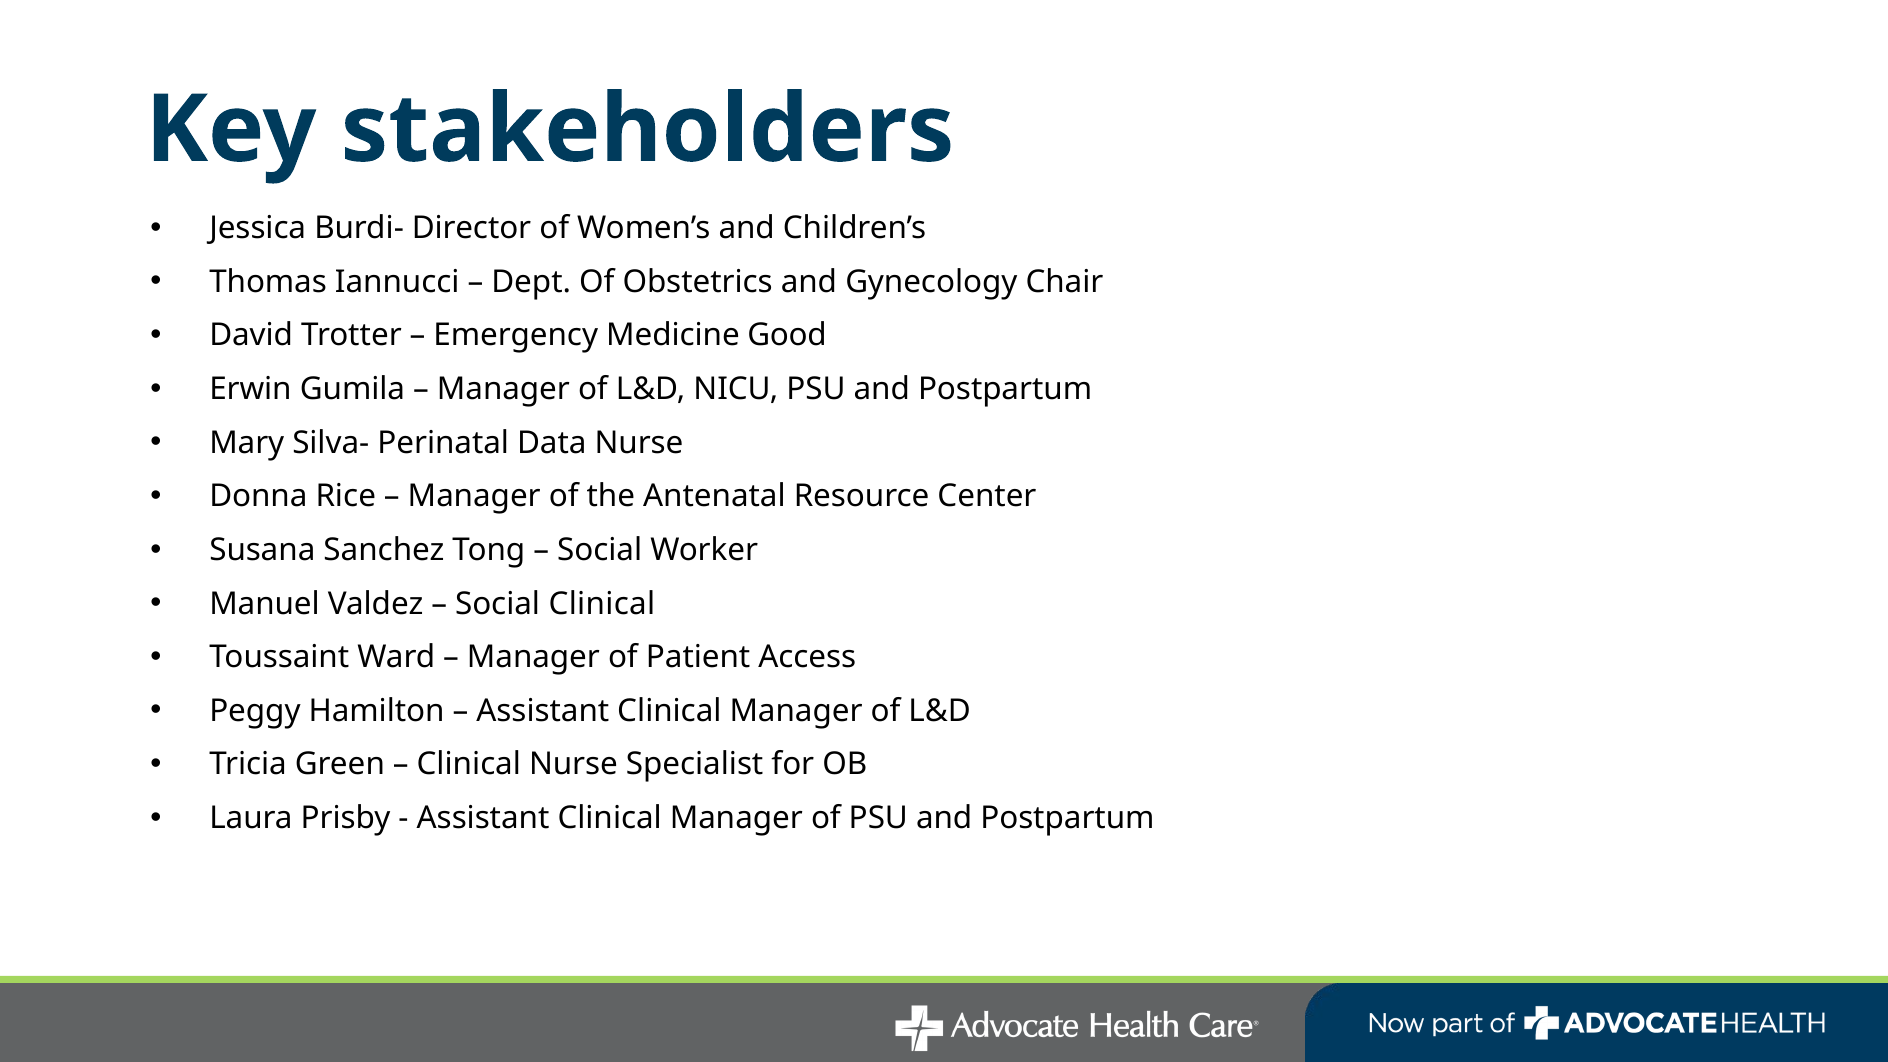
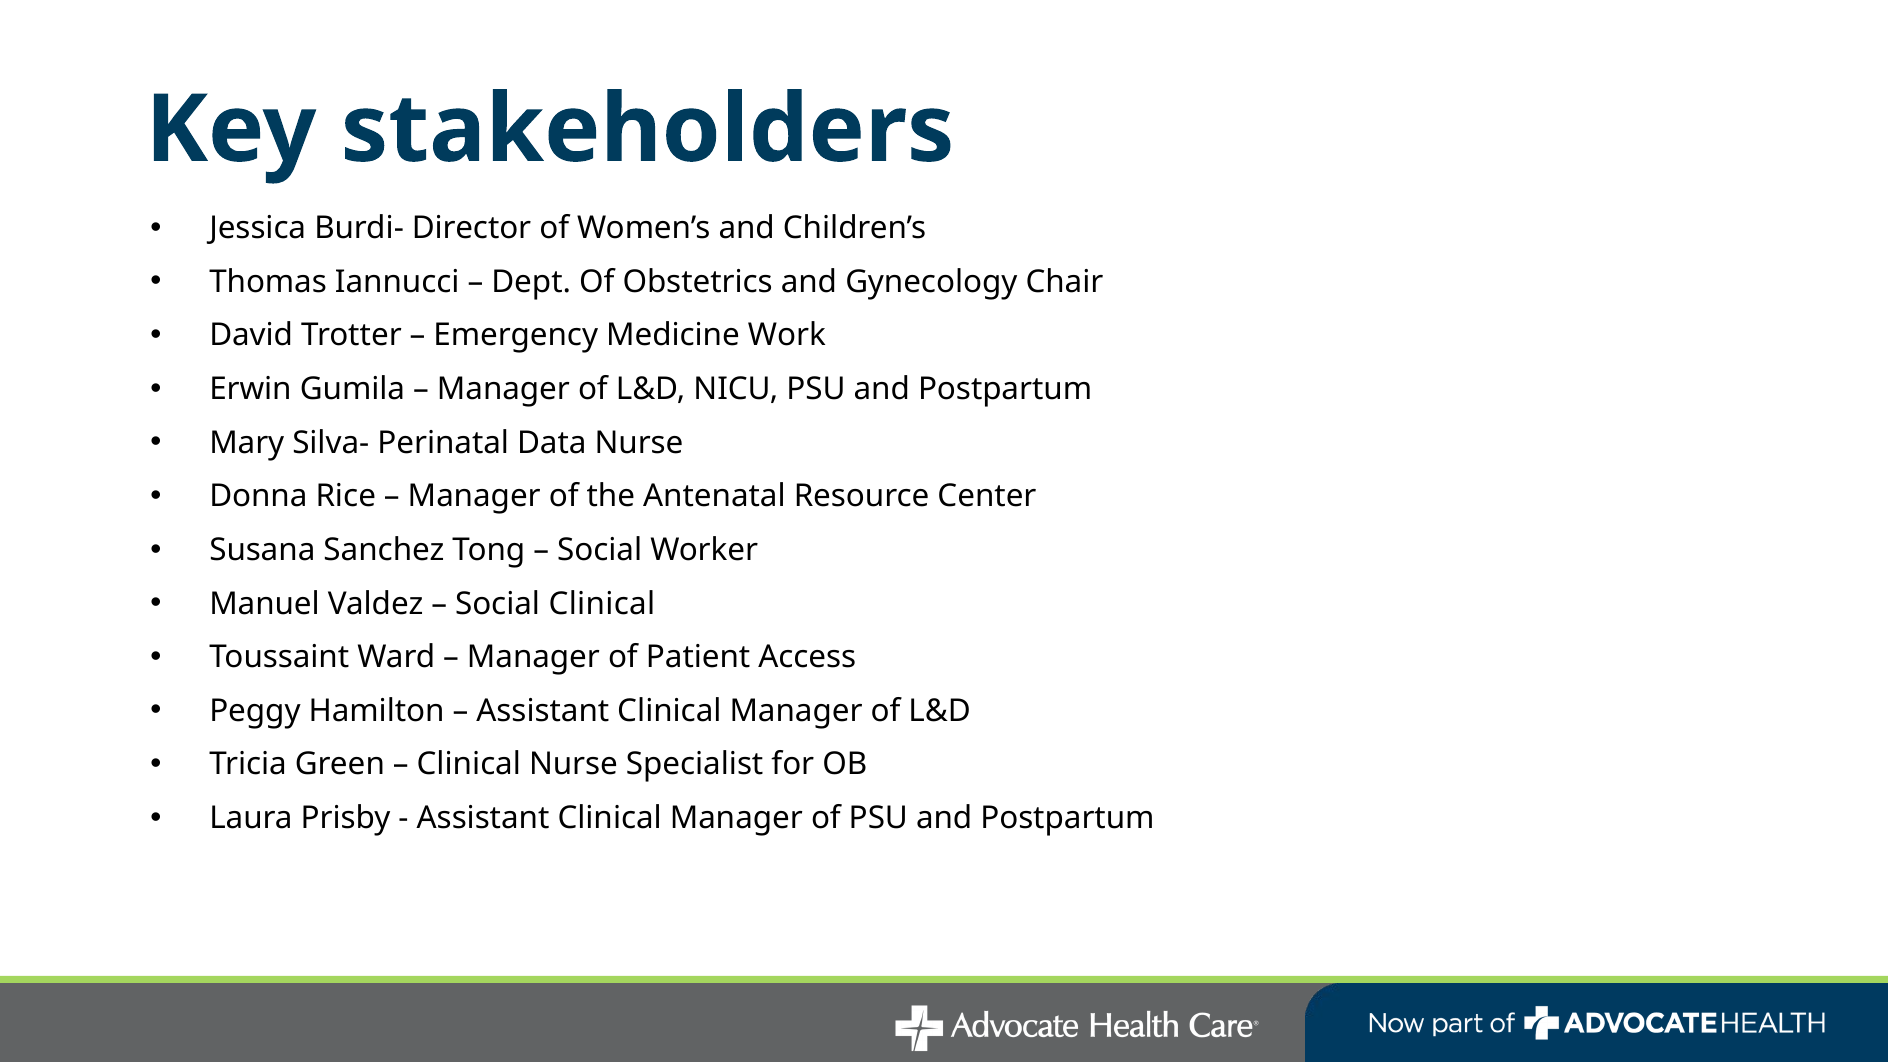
Good: Good -> Work (787, 336)
